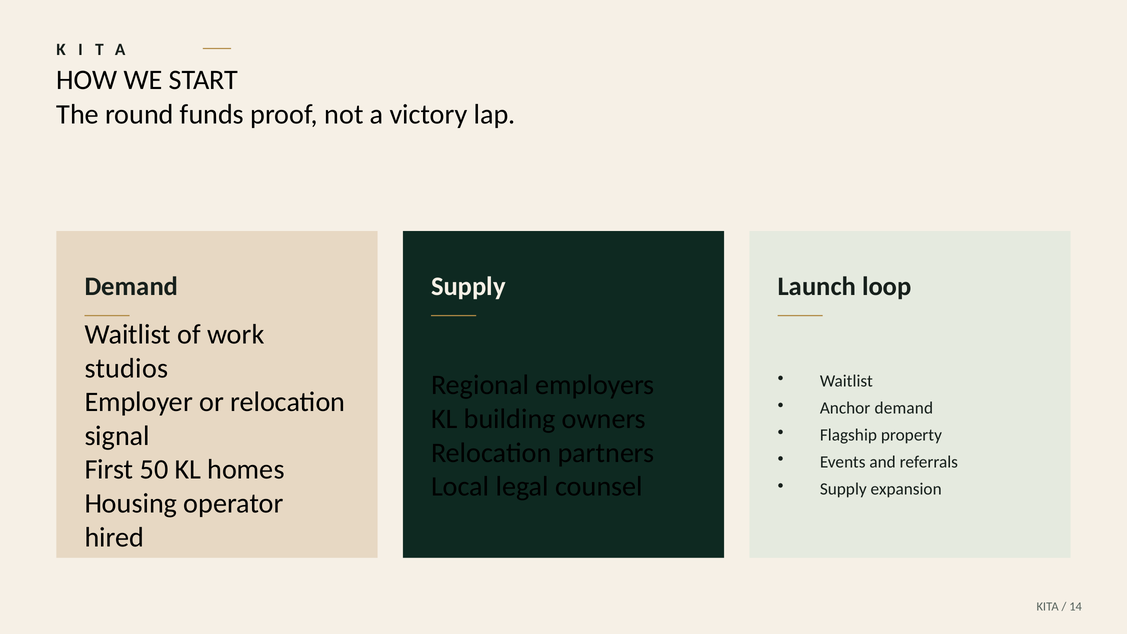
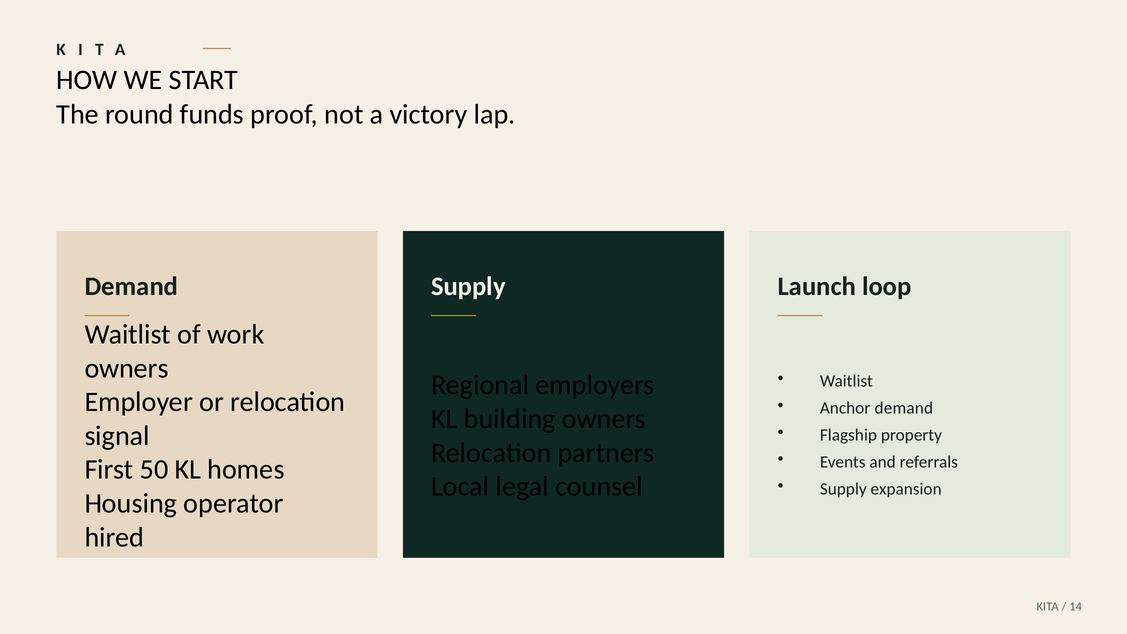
studios: studios -> owners (127, 368)
